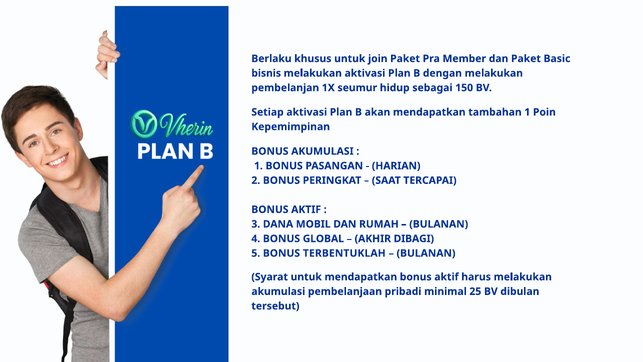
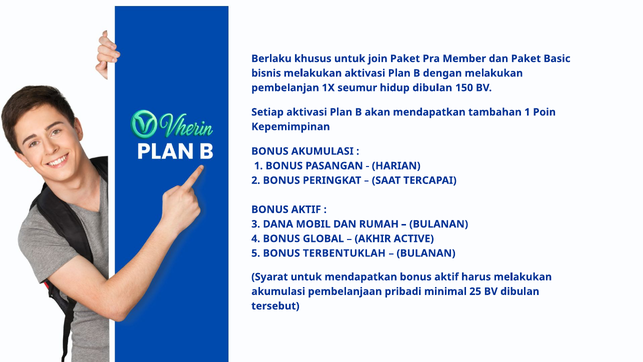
hidup sebagai: sebagai -> dibulan (432, 88)
DIBAGI: DIBAGI -> ACTIVE (414, 239)
